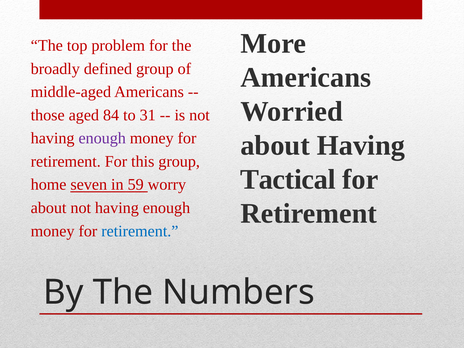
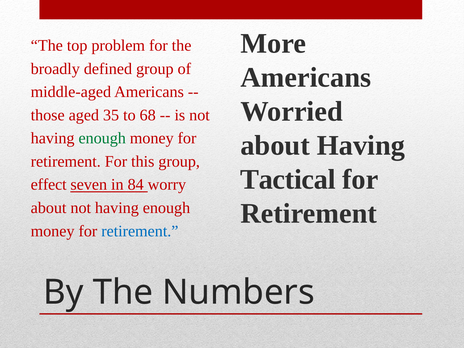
84: 84 -> 35 (111, 115)
31: 31 -> 68 (148, 115)
enough colour: purple -> green (102, 138)
home: home -> effect (49, 185)
59: 59 -> 84 (136, 185)
